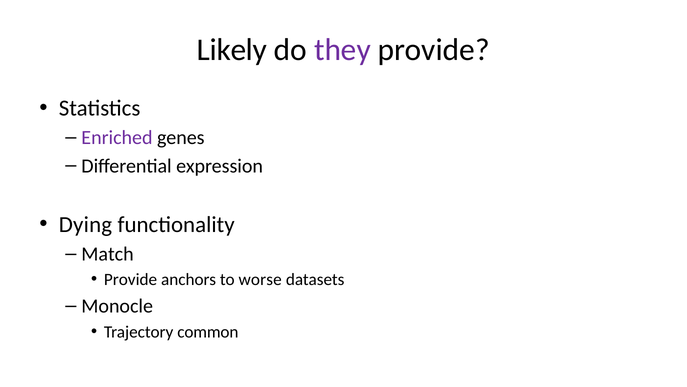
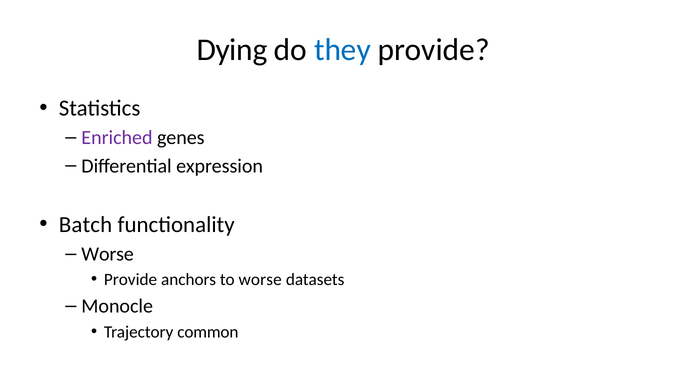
Likely: Likely -> Dying (232, 50)
they colour: purple -> blue (342, 50)
Dying: Dying -> Batch (86, 224)
Match: Match -> Worse (108, 254)
